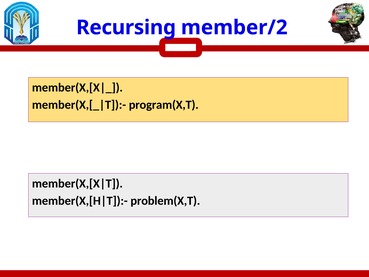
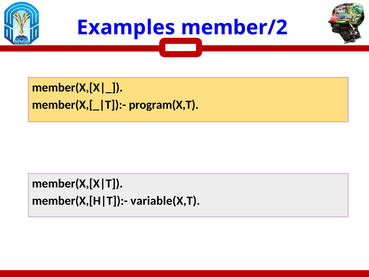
Recursing: Recursing -> Examples (126, 27)
problem(X,T: problem(X,T -> variable(X,T (165, 201)
